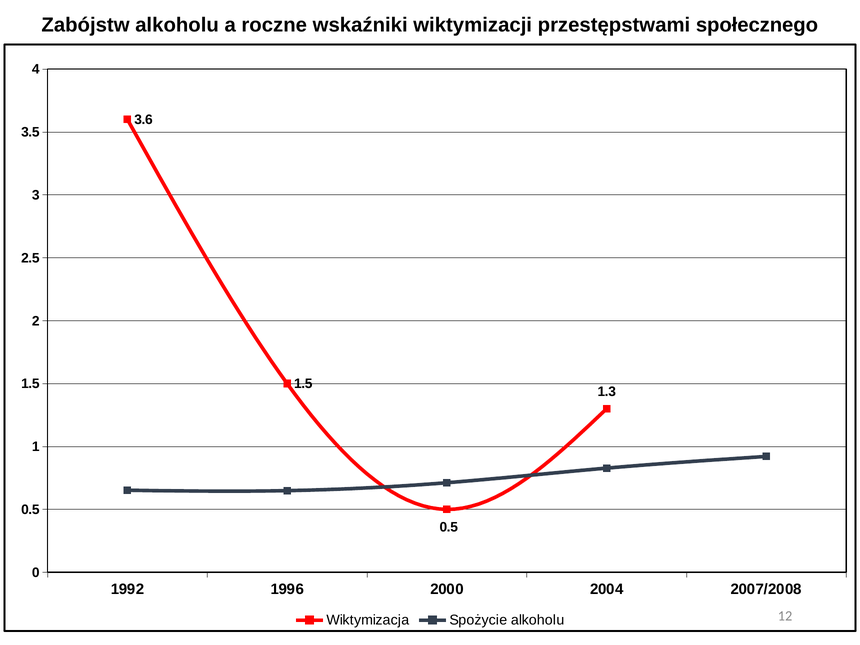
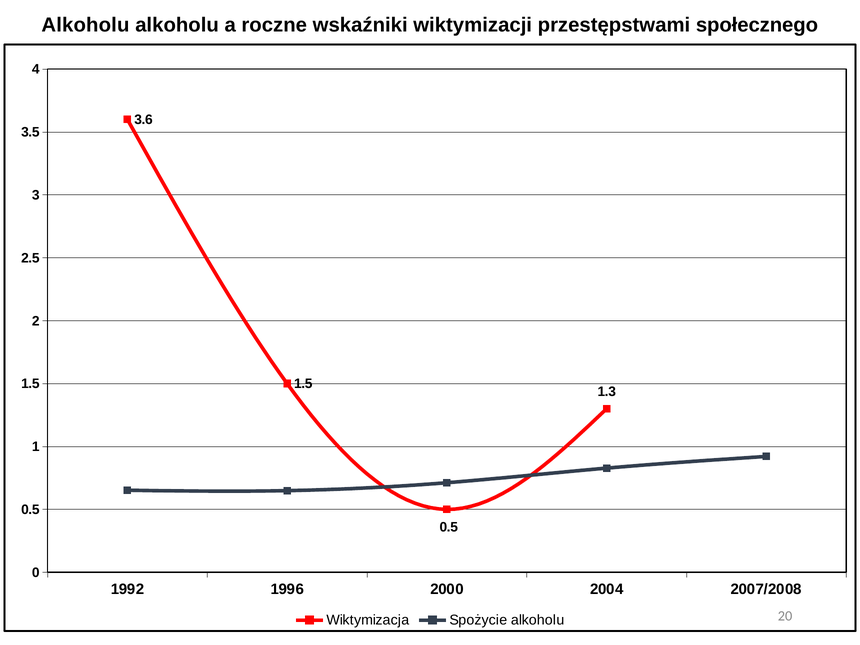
Zabójstw: Zabójstw -> Alkoholu (85, 25)
12: 12 -> 20 (785, 616)
